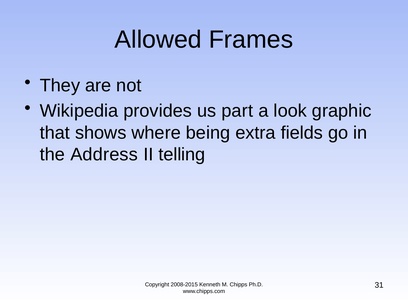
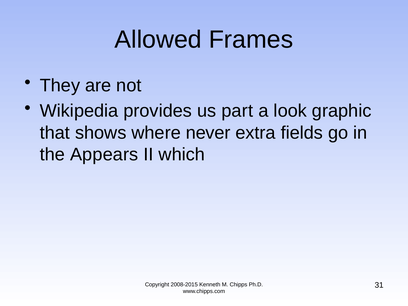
being: being -> never (208, 133)
Address: Address -> Appears (104, 155)
telling: telling -> which (182, 155)
